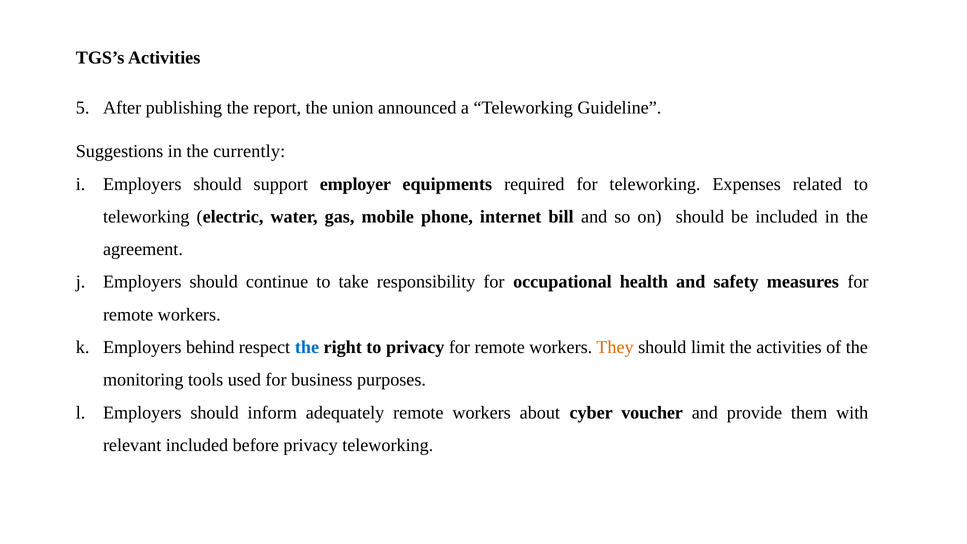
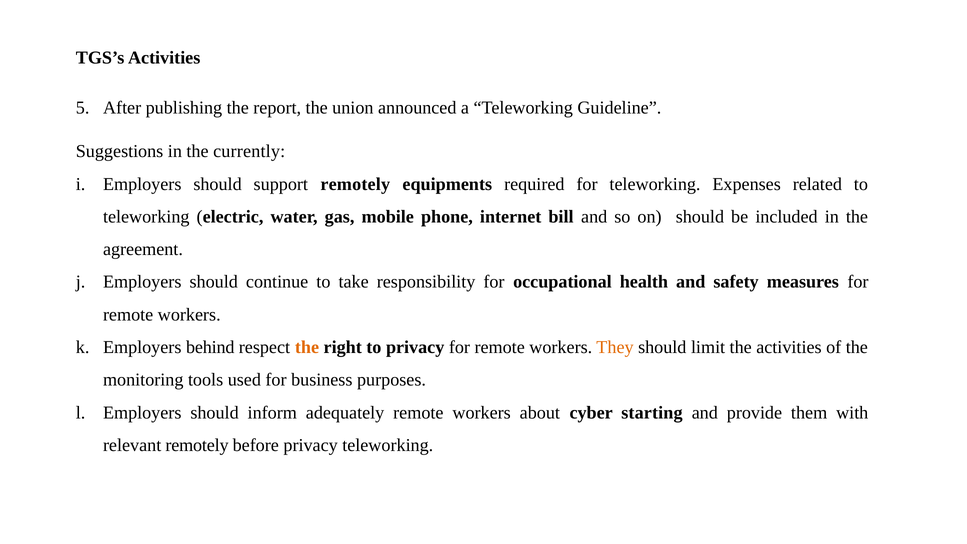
support employer: employer -> remotely (355, 184)
the colour: blue -> orange (307, 347)
voucher: voucher -> starting (652, 412)
relevant included: included -> remotely (197, 445)
